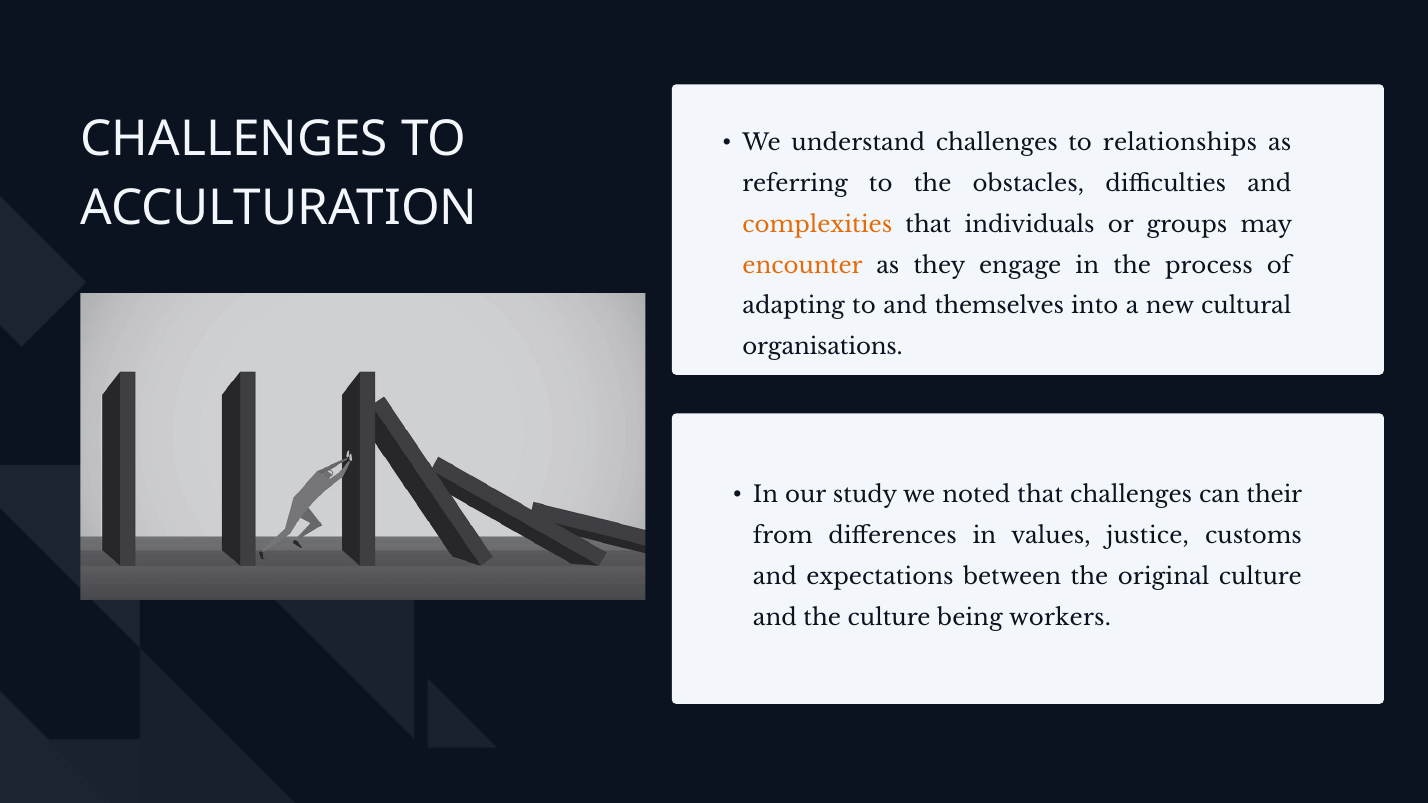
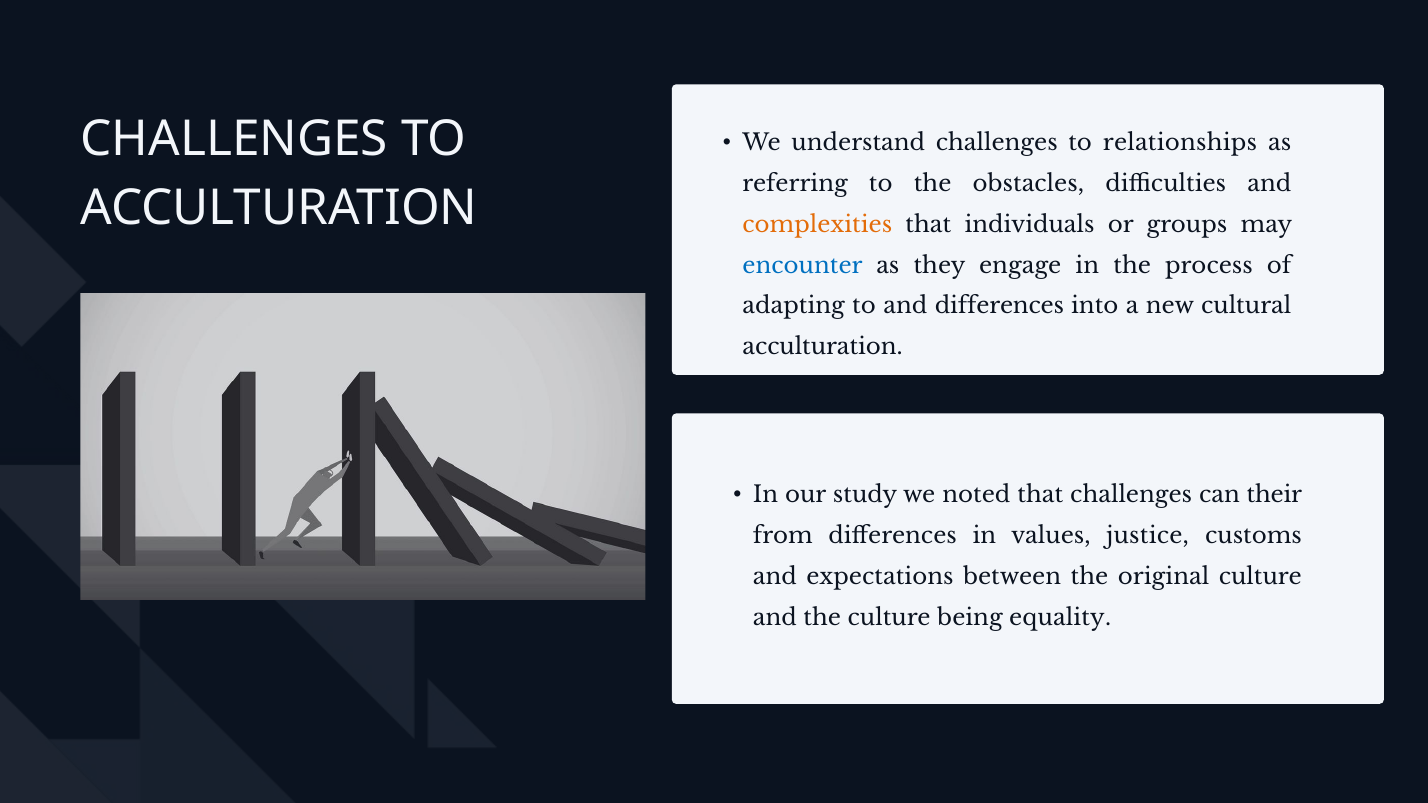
encounter colour: orange -> blue (803, 266)
and themselves: themselves -> differences (999, 307)
organisations: organisations -> acculturation (823, 347)
workers: workers -> equality (1060, 618)
